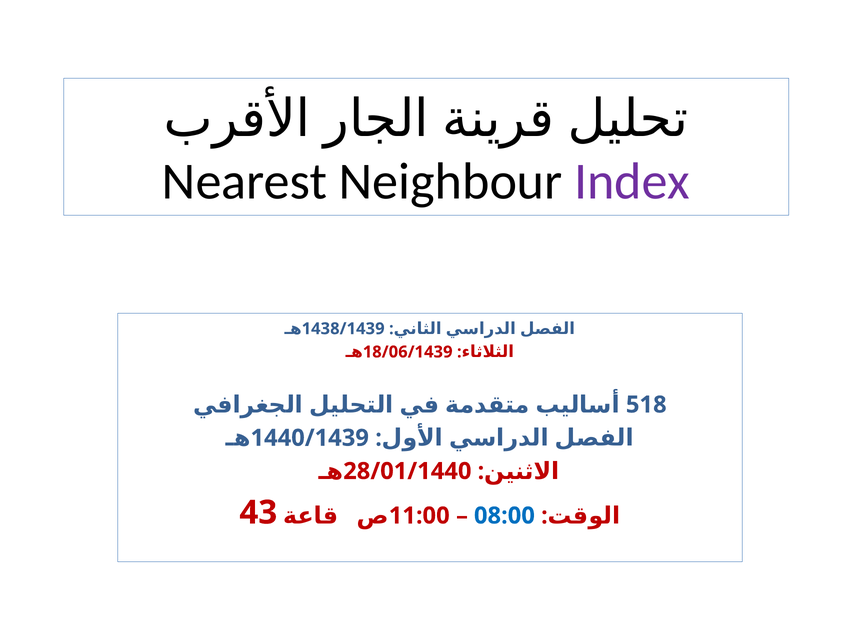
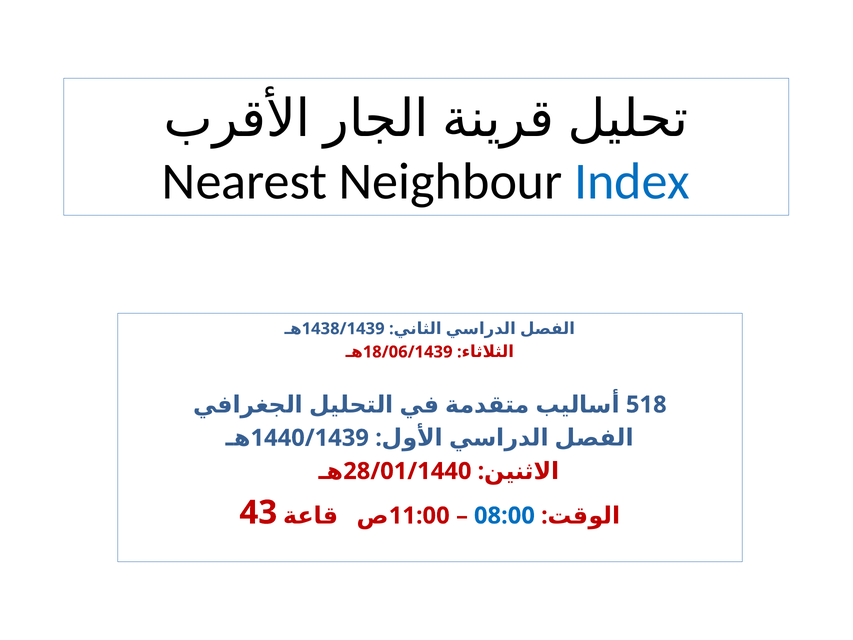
Index colour: purple -> blue (632, 182)
